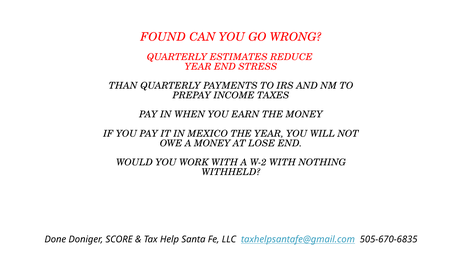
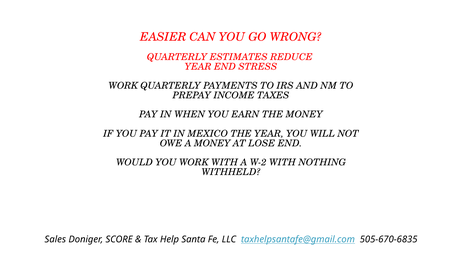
FOUND: FOUND -> EASIER (163, 37)
THAN: THAN -> WORK (123, 86)
Done: Done -> Sales (55, 239)
